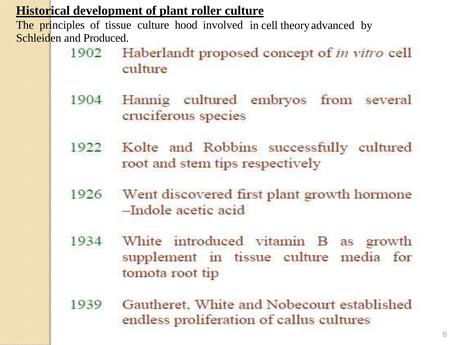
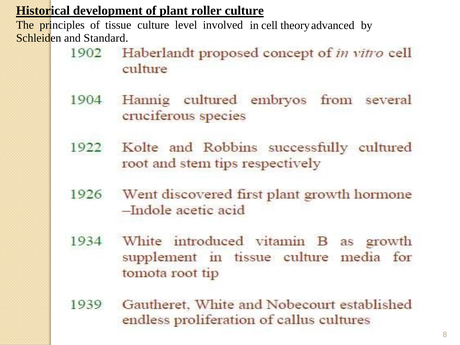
hood: hood -> level (186, 25)
Produced: Produced -> Standard (106, 38)
